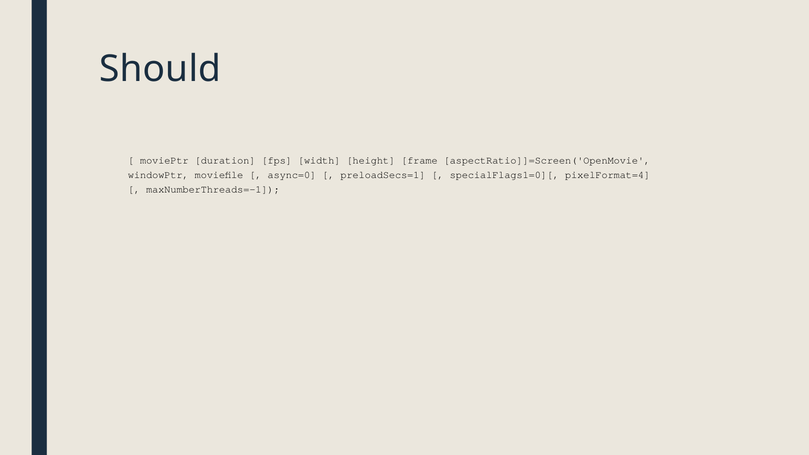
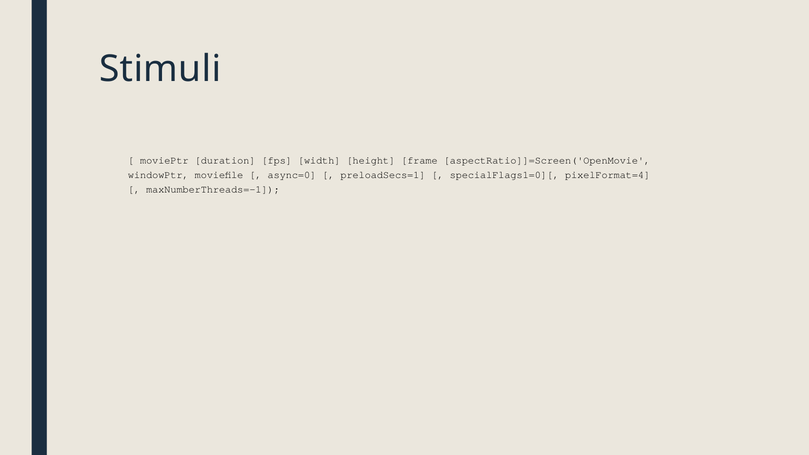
Should: Should -> Stimuli (160, 69)
